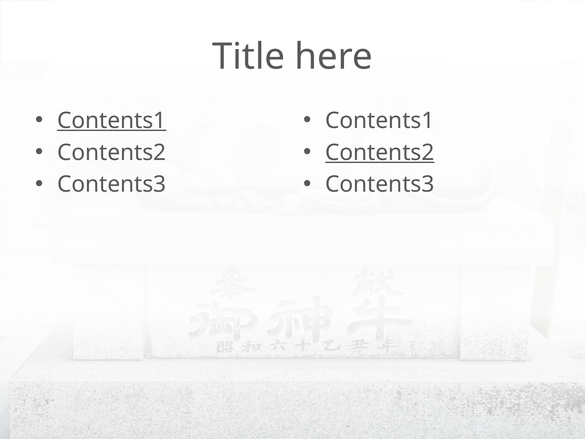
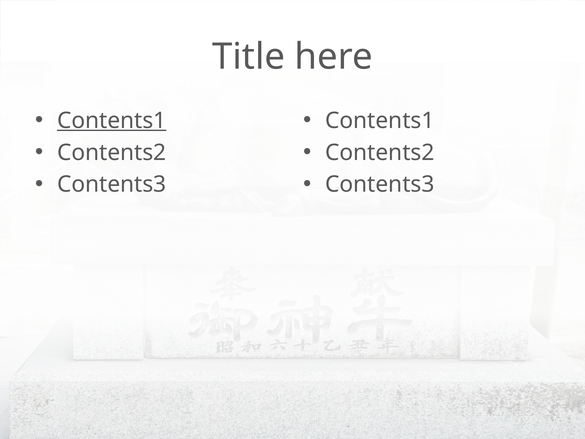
Contents2 underline: present -> none (380, 152)
